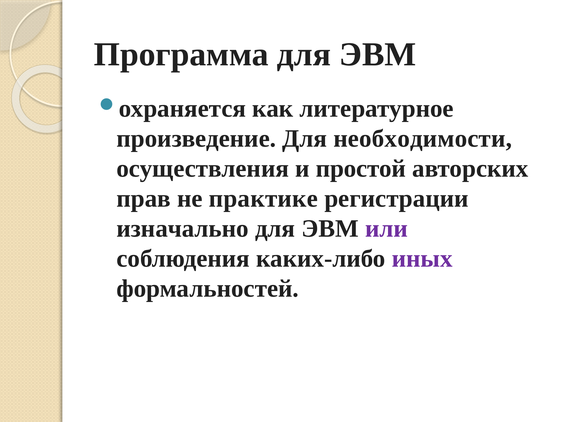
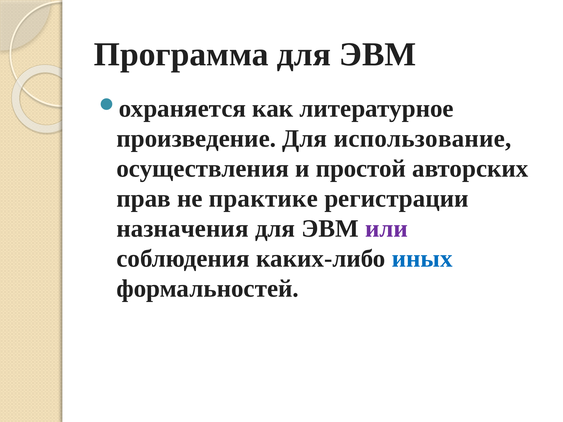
необходимости: необходимости -> использование (423, 139)
изначально: изначально -> назначения (183, 229)
иных colour: purple -> blue (422, 259)
